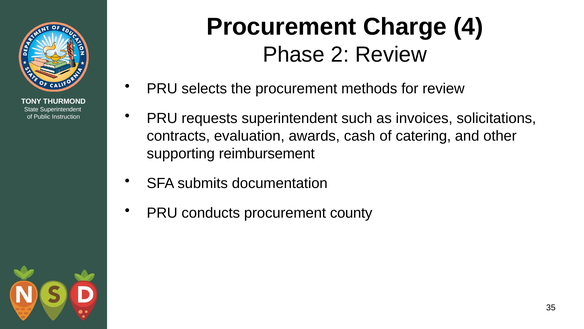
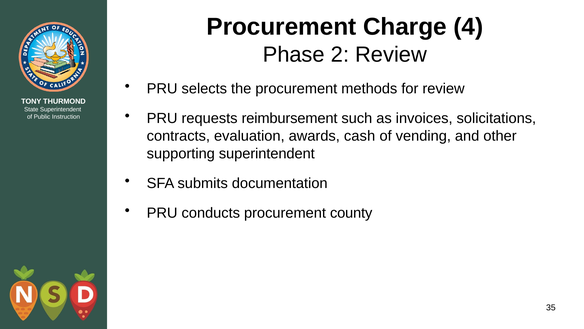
requests superintendent: superintendent -> reimbursement (290, 118)
catering: catering -> vending (423, 136)
supporting reimbursement: reimbursement -> superintendent (267, 153)
